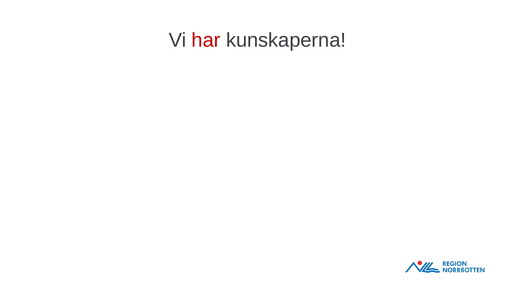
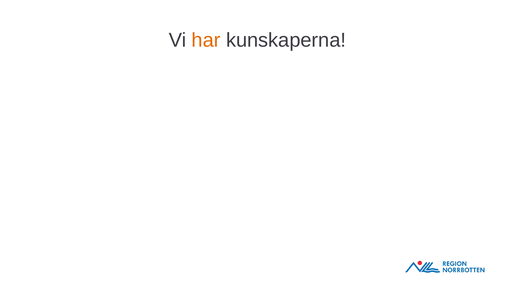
har colour: red -> orange (206, 40)
